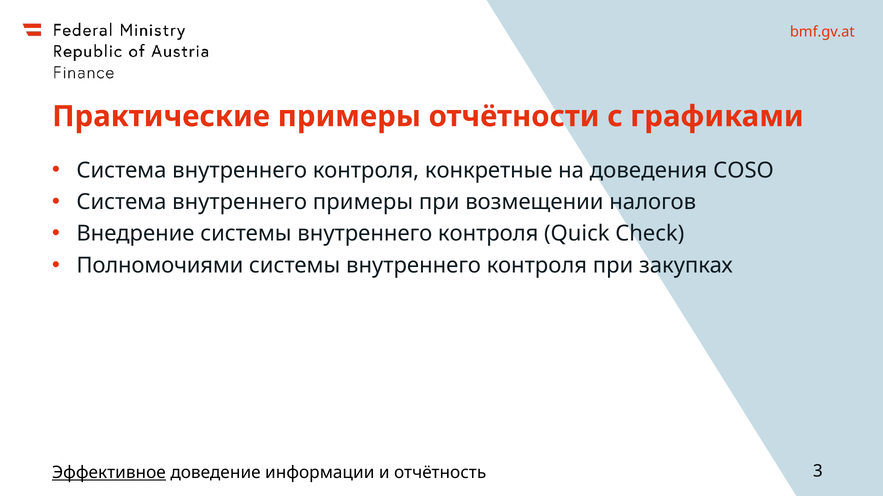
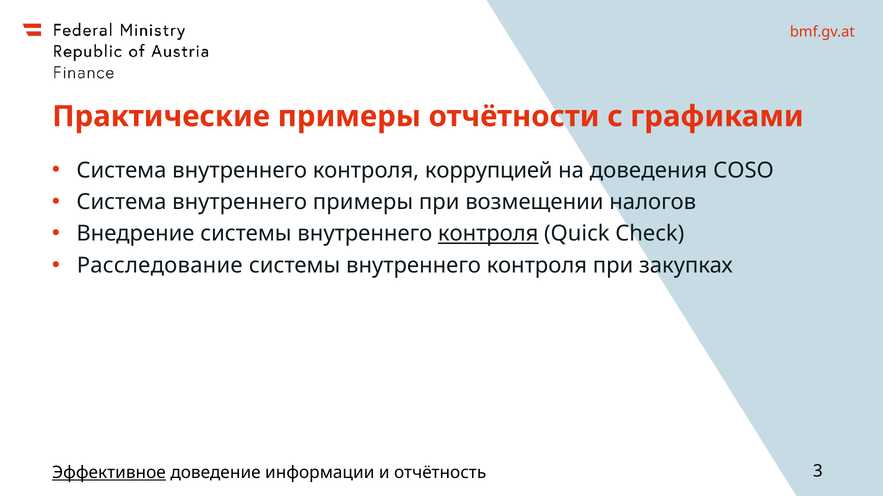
конкретные: конкретные -> коррупцией (489, 170)
контроля underline: none -> present (488, 234)
Полномочиями: Полномочиями -> Расследование (160, 266)
